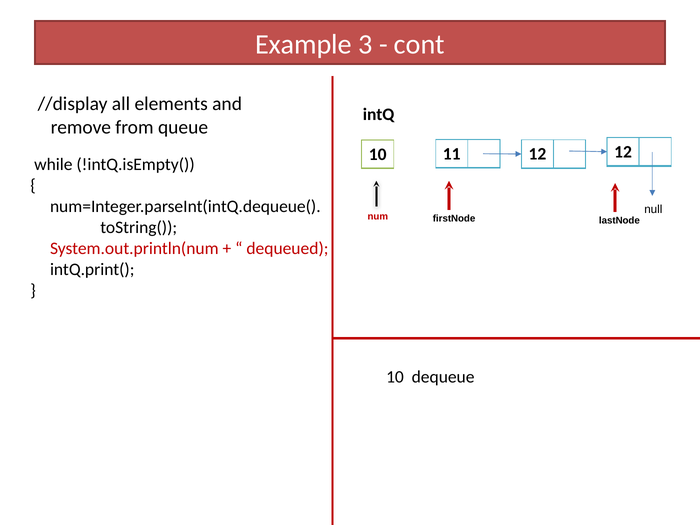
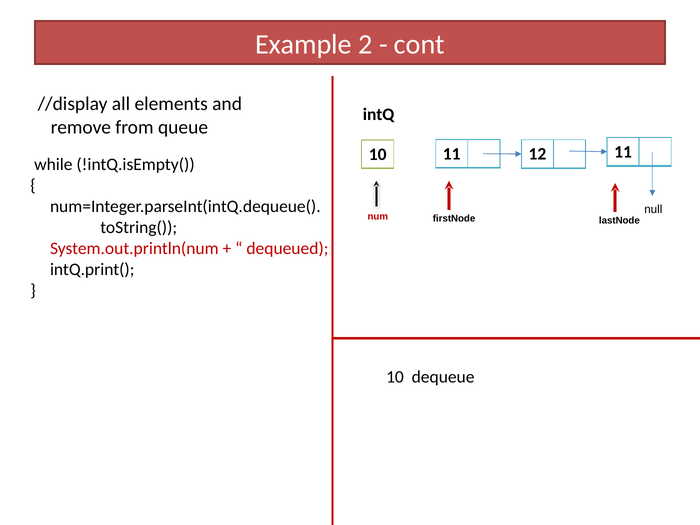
3: 3 -> 2 (365, 45)
12 12: 12 -> 11 (623, 152)
